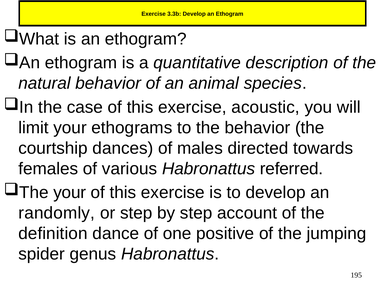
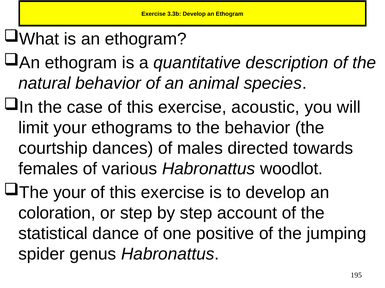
referred: referred -> woodlot (292, 169)
randomly: randomly -> coloration (57, 214)
definition: definition -> statistical (53, 234)
